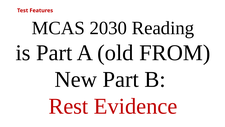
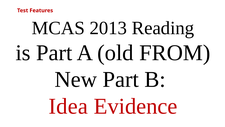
2030: 2030 -> 2013 (108, 28)
Rest: Rest -> Idea (68, 106)
